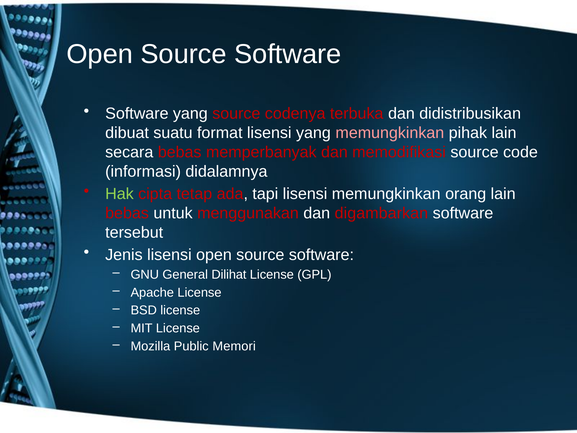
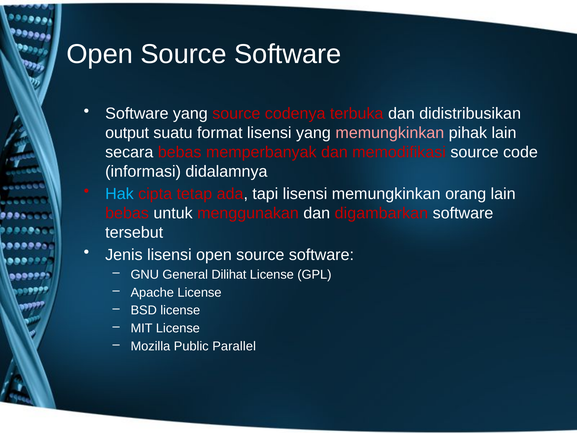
dibuat: dibuat -> output (127, 133)
Hak colour: light green -> light blue (119, 194)
Memori: Memori -> Parallel (234, 346)
